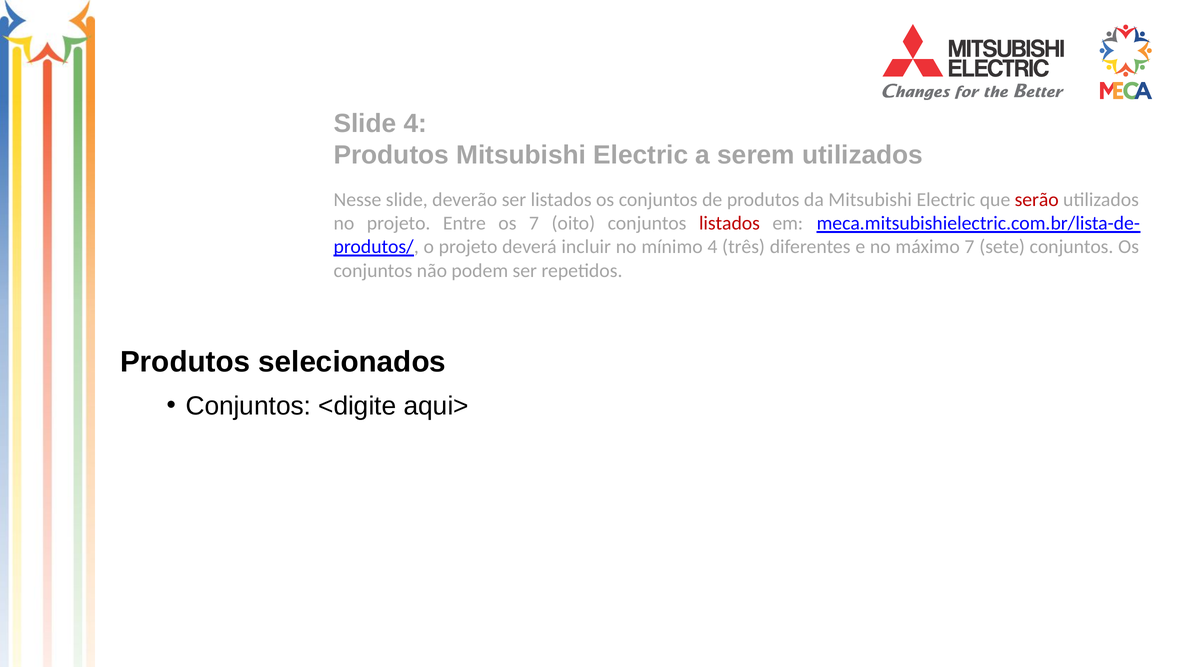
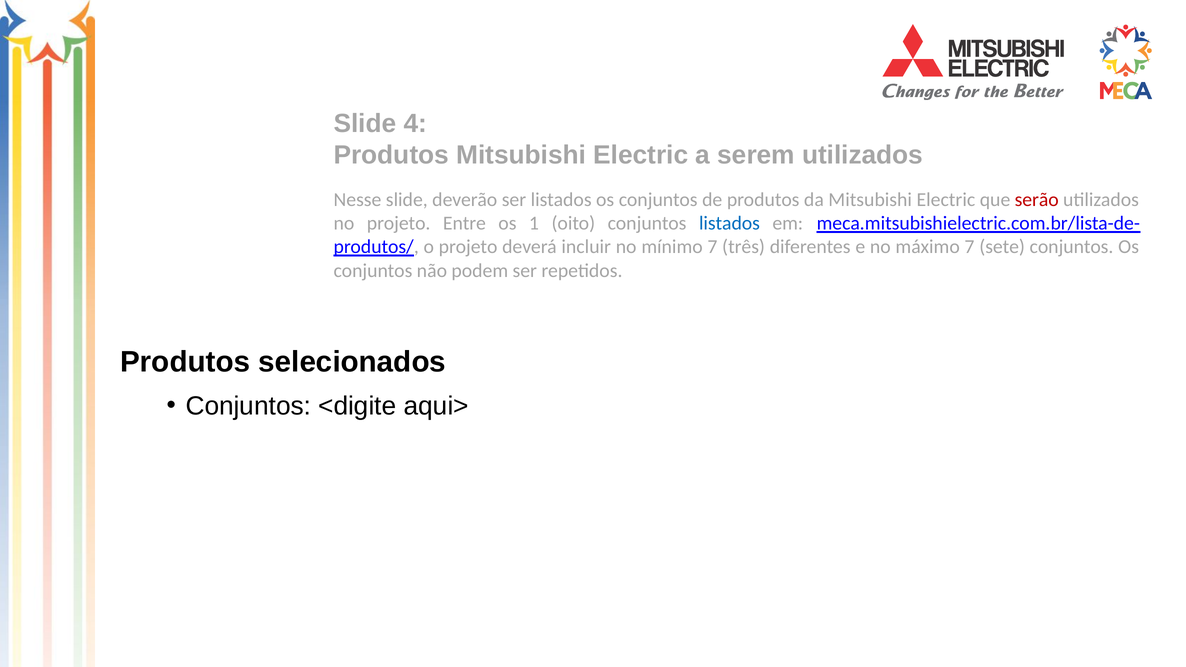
os 7: 7 -> 1 (534, 223)
listados colour: red -> blue (729, 223)
mínimo 4: 4 -> 7 (712, 247)
